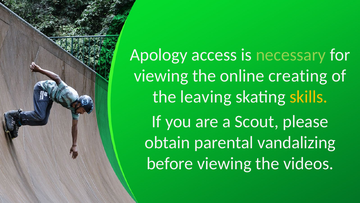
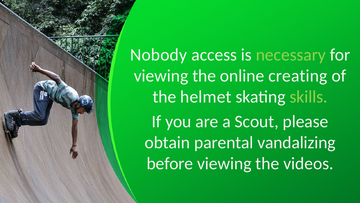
Apology: Apology -> Nobody (159, 55)
leaving: leaving -> helmet (206, 97)
skills colour: yellow -> light green (309, 97)
